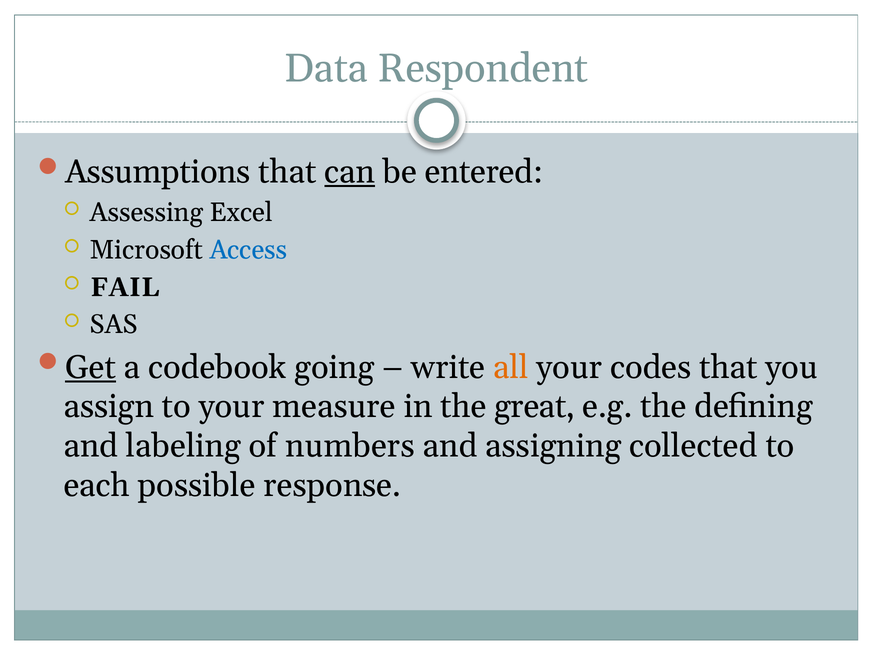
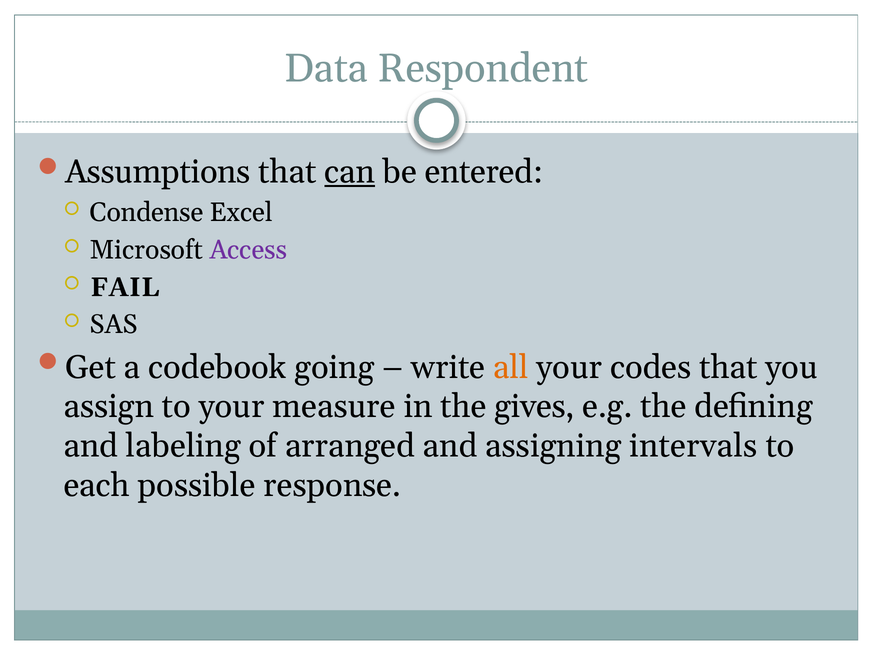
Assessing: Assessing -> Condense (147, 213)
Access colour: blue -> purple (249, 250)
Get underline: present -> none (91, 367)
great: great -> gives (534, 406)
numbers: numbers -> arranged (350, 446)
collected: collected -> intervals (693, 446)
